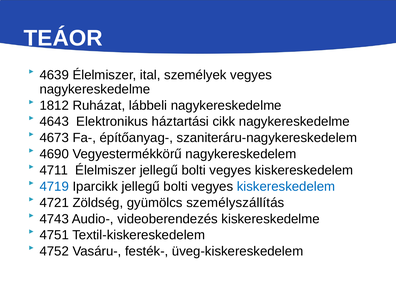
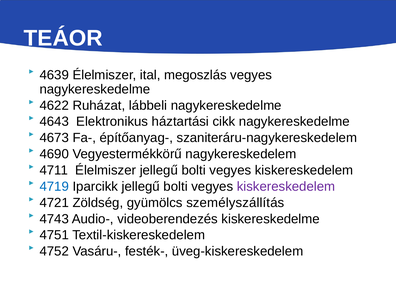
személyek: személyek -> megoszlás (195, 75)
1812: 1812 -> 4622 (54, 105)
kiskereskedelem colour: blue -> purple (286, 186)
